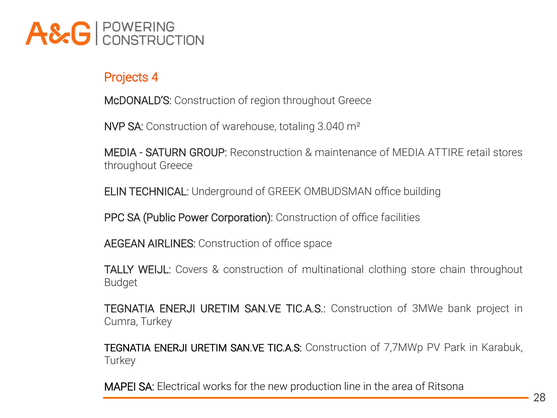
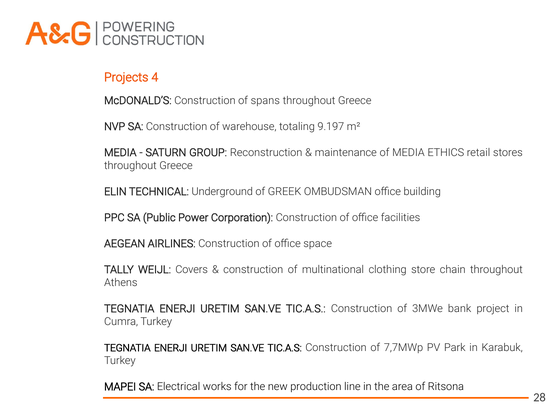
region: region -> spans (265, 100)
3.040: 3.040 -> 9.197 (331, 126)
ATTIRE: ATTIRE -> ETHICS (446, 152)
Budget: Budget -> Athens (121, 282)
